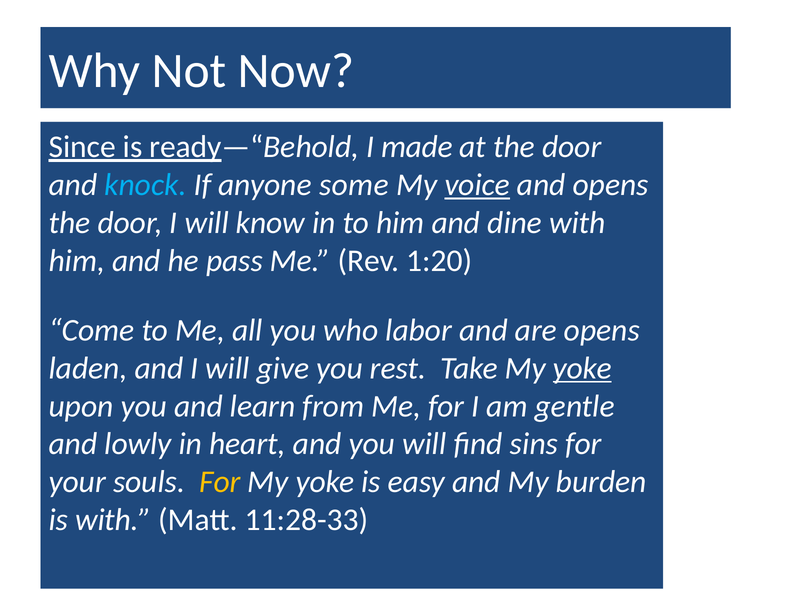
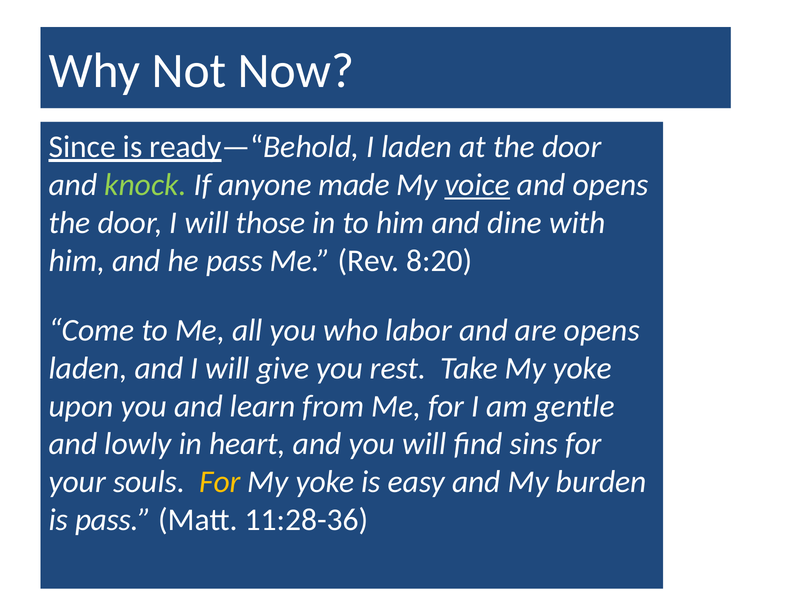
I made: made -> laden (417, 147)
knock colour: light blue -> light green (145, 185)
some: some -> made (354, 185)
know: know -> those (271, 223)
1:20: 1:20 -> 8:20 (439, 261)
yoke underline: present -> none (582, 368)
is with: with -> pass (113, 520)
11:28-33: 11:28-33 -> 11:28-36 (307, 520)
